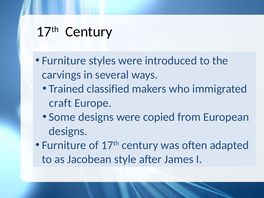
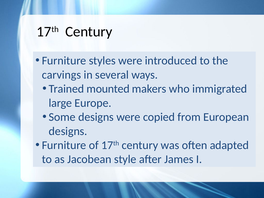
classified: classified -> mounted (108, 89)
craft: craft -> large (60, 103)
